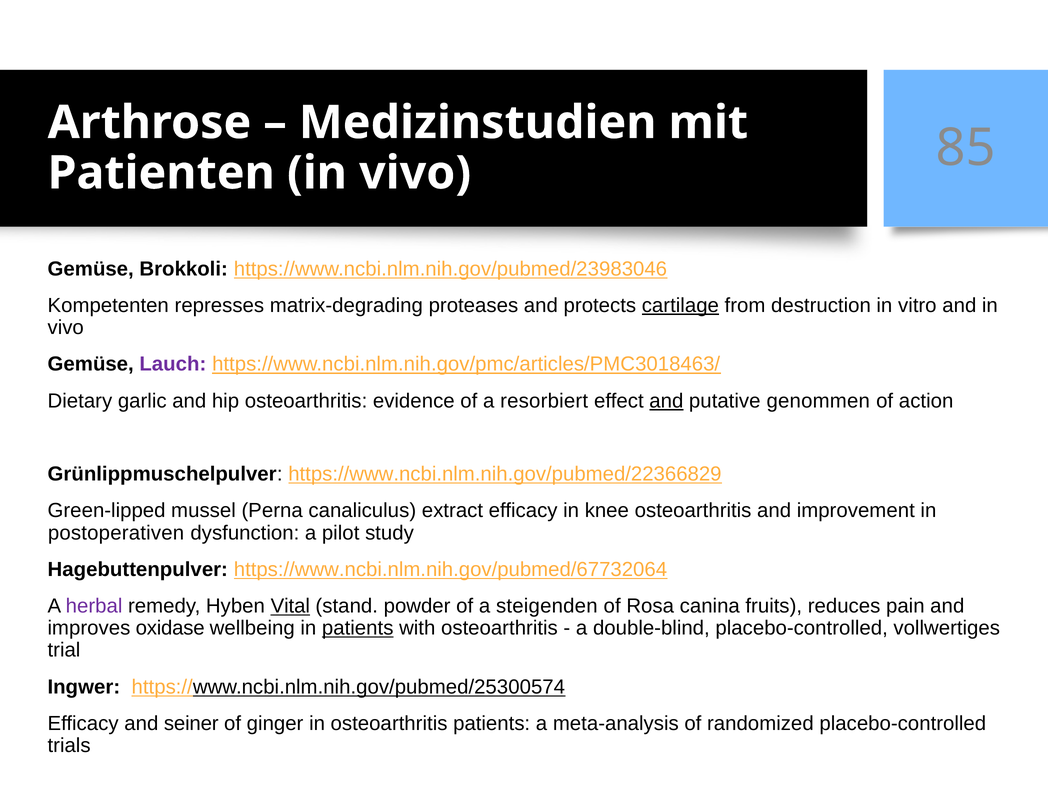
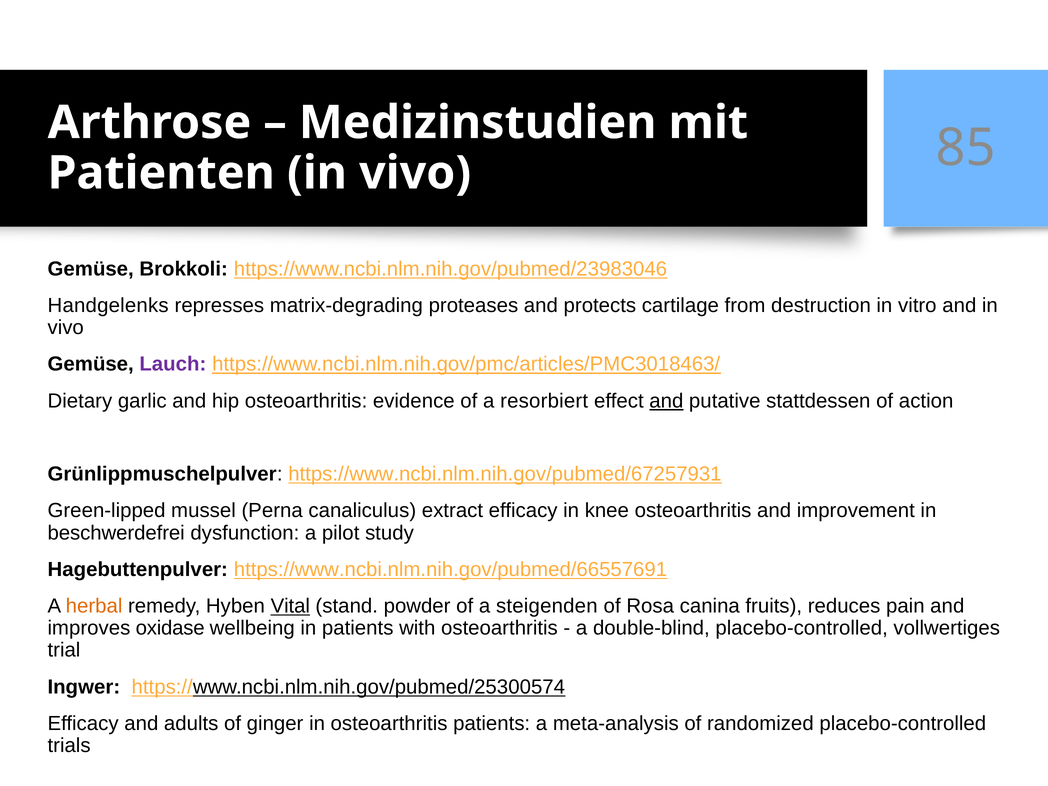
Kompetenten: Kompetenten -> Handgelenks (108, 306)
cartilage underline: present -> none (680, 306)
genommen: genommen -> stattdessen (818, 401)
https://www.ncbi.nlm.nih.gov/pubmed/22366829: https://www.ncbi.nlm.nih.gov/pubmed/22366829 -> https://www.ncbi.nlm.nih.gov/pubmed/67257931 (505, 474)
postoperativen: postoperativen -> beschwerdefrei (116, 533)
https://www.ncbi.nlm.nih.gov/pubmed/67732064: https://www.ncbi.nlm.nih.gov/pubmed/67732064 -> https://www.ncbi.nlm.nih.gov/pubmed/66557691 (450, 569)
herbal colour: purple -> orange (94, 606)
patients underline: present -> none (358, 628)
seiner: seiner -> adults (191, 724)
